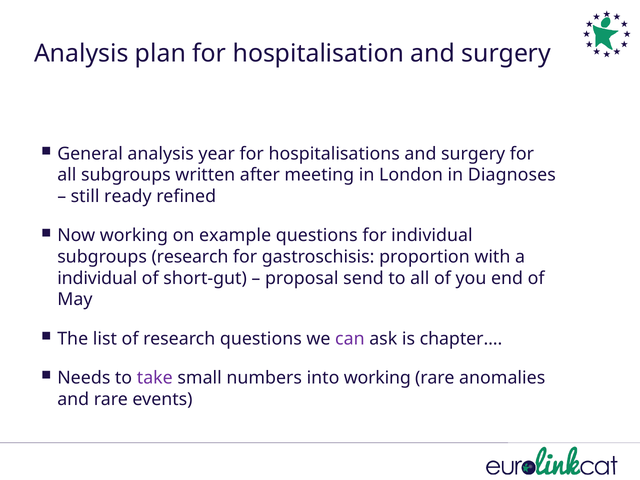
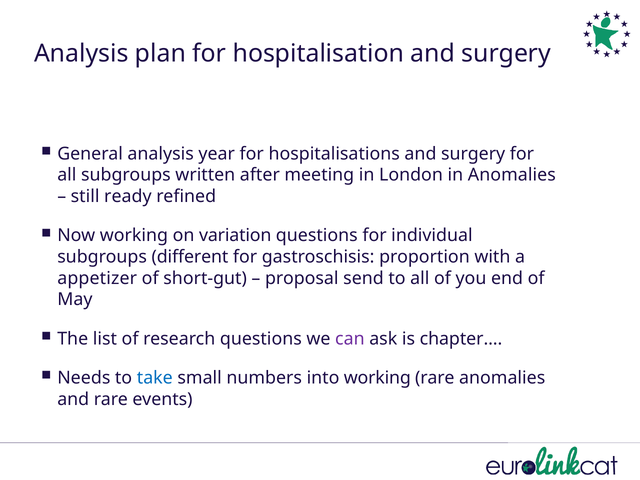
in Diagnoses: Diagnoses -> Anomalies (512, 175)
example: example -> variation (235, 236)
subgroups research: research -> different (190, 257)
individual: individual -> appetizer (97, 278)
take colour: purple -> blue (155, 378)
